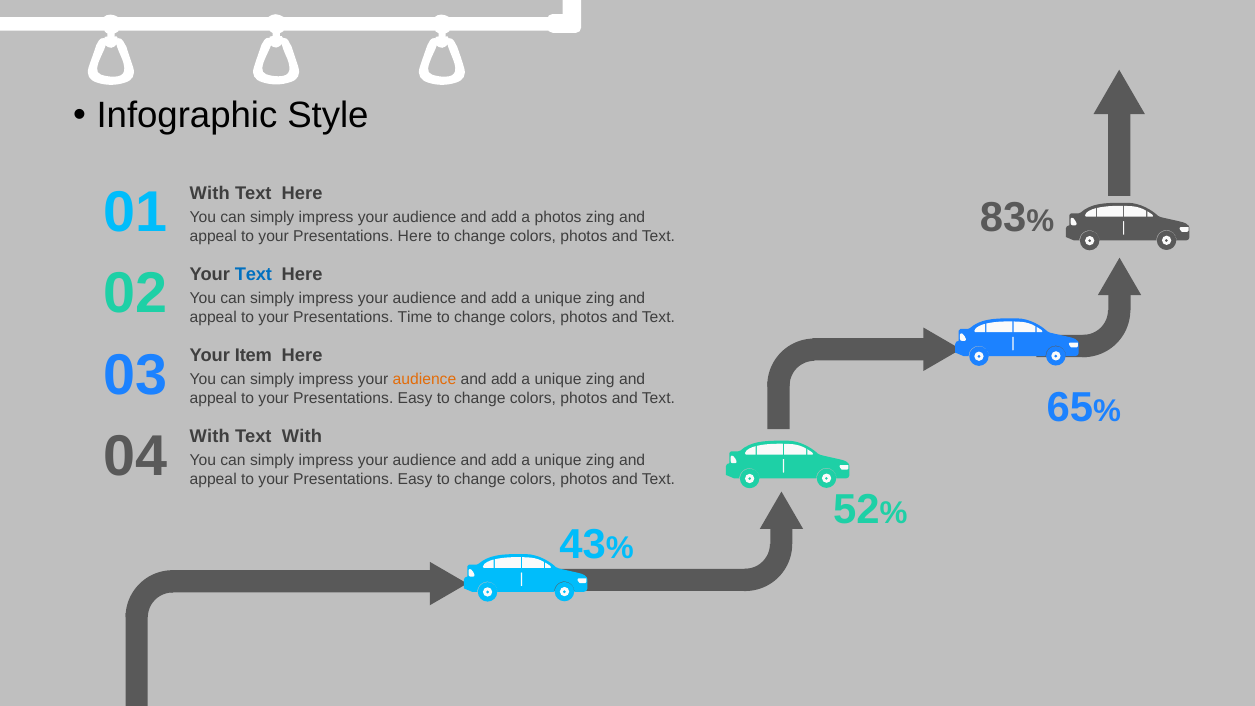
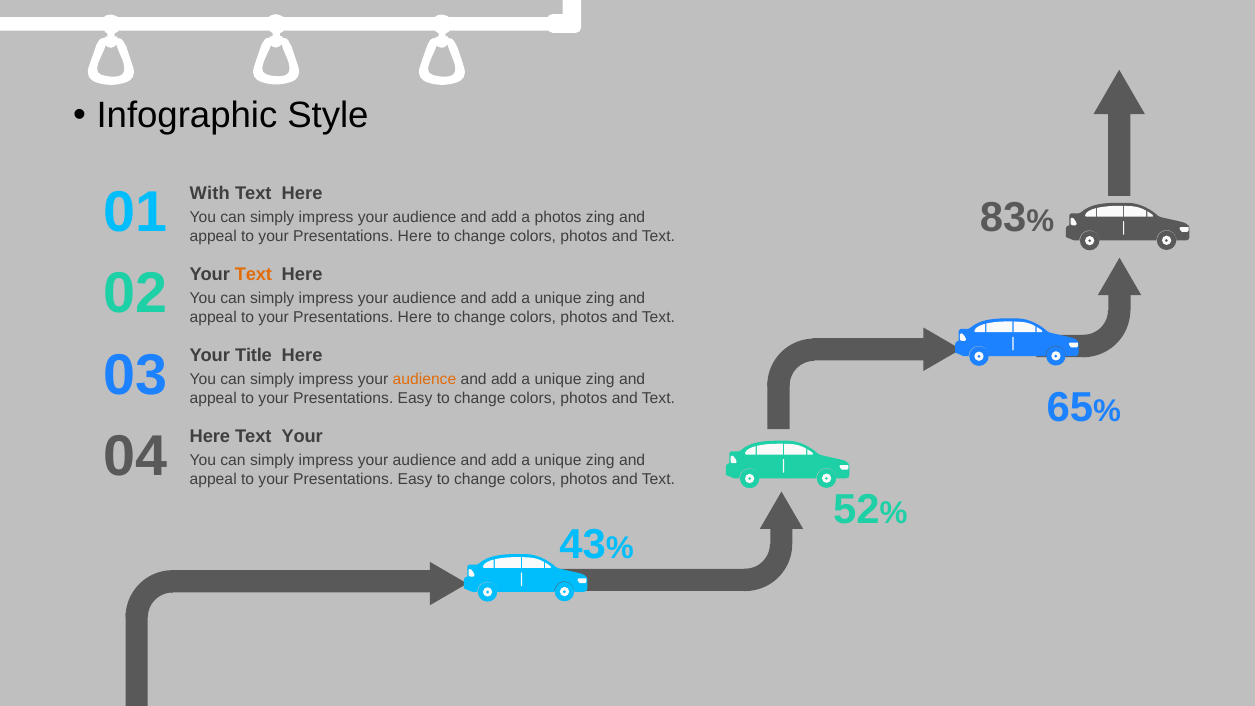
Text colour: blue -> orange (253, 275)
Time: Time -> Here (415, 317)
Item: Item -> Title (253, 356)
With: With -> Here (210, 437)
With: With -> Your (302, 437)
